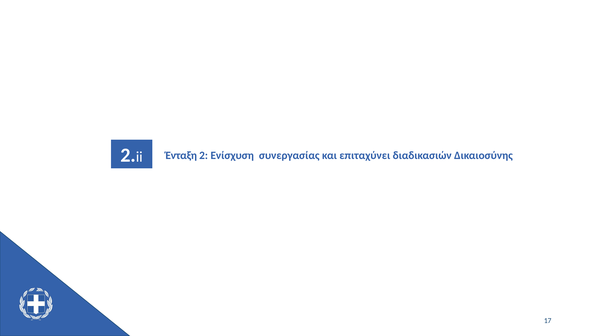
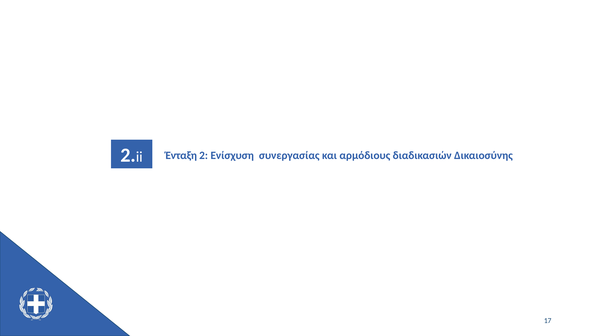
επιταχύνει: επιταχύνει -> αρμόδιους (365, 155)
